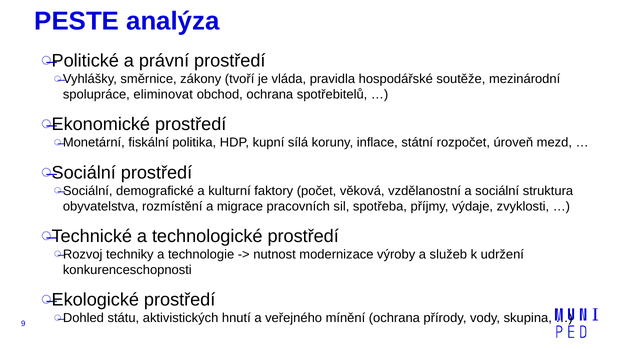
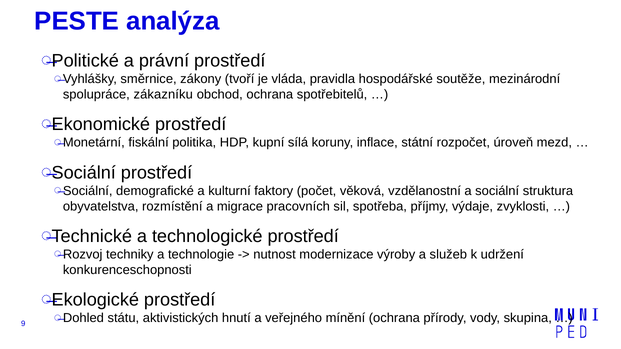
eliminovat: eliminovat -> zákazníku (163, 95)
